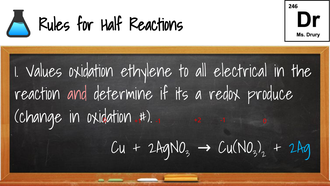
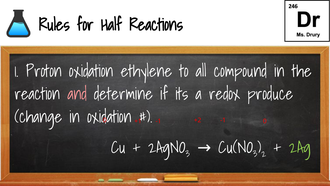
Values: Values -> Proton (44, 71)
electrical: electrical -> compound (240, 71)
2Ag colour: light blue -> light green (300, 147)
